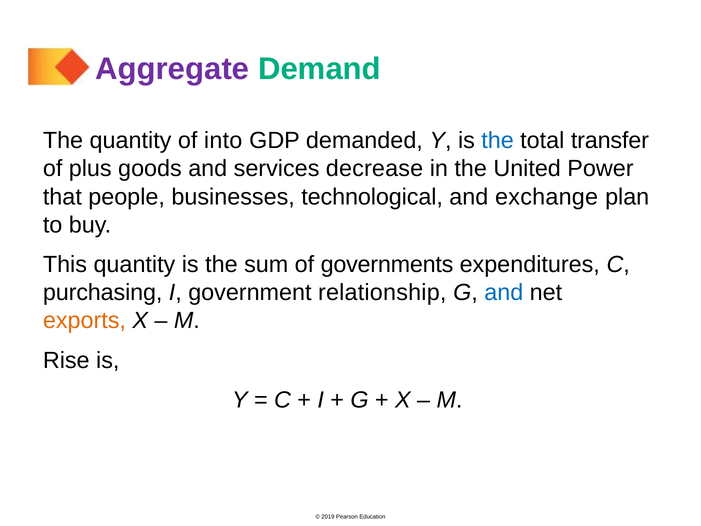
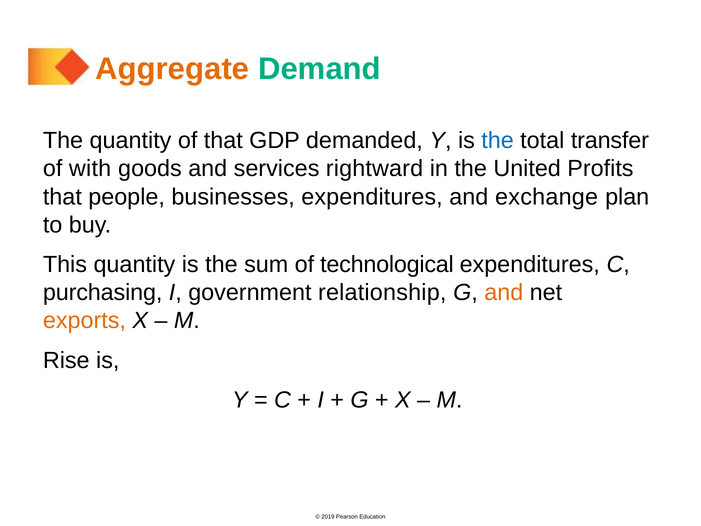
Aggregate colour: purple -> orange (172, 69)
of into: into -> that (223, 141)
plus: plus -> with (90, 169)
decrease: decrease -> rightward (375, 169)
Power: Power -> Profits (600, 169)
businesses technological: technological -> expenditures (372, 197)
governments: governments -> technological (387, 264)
and colour: blue -> orange (504, 293)
